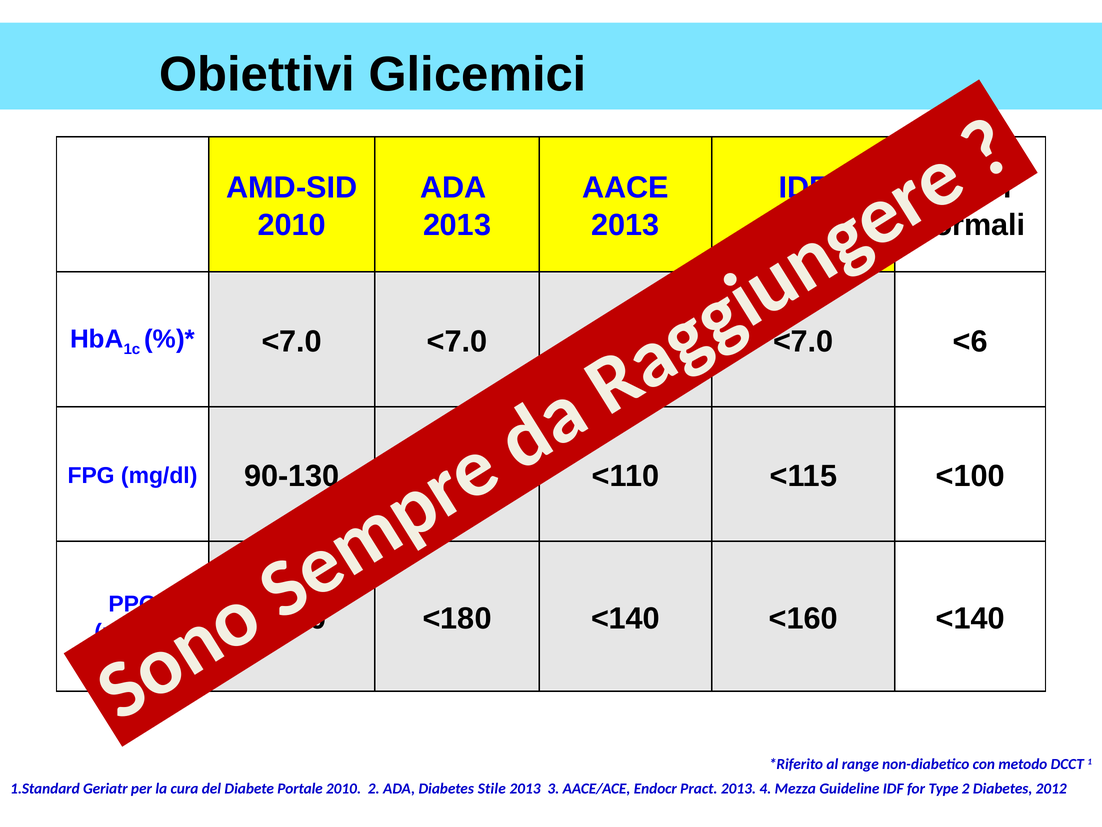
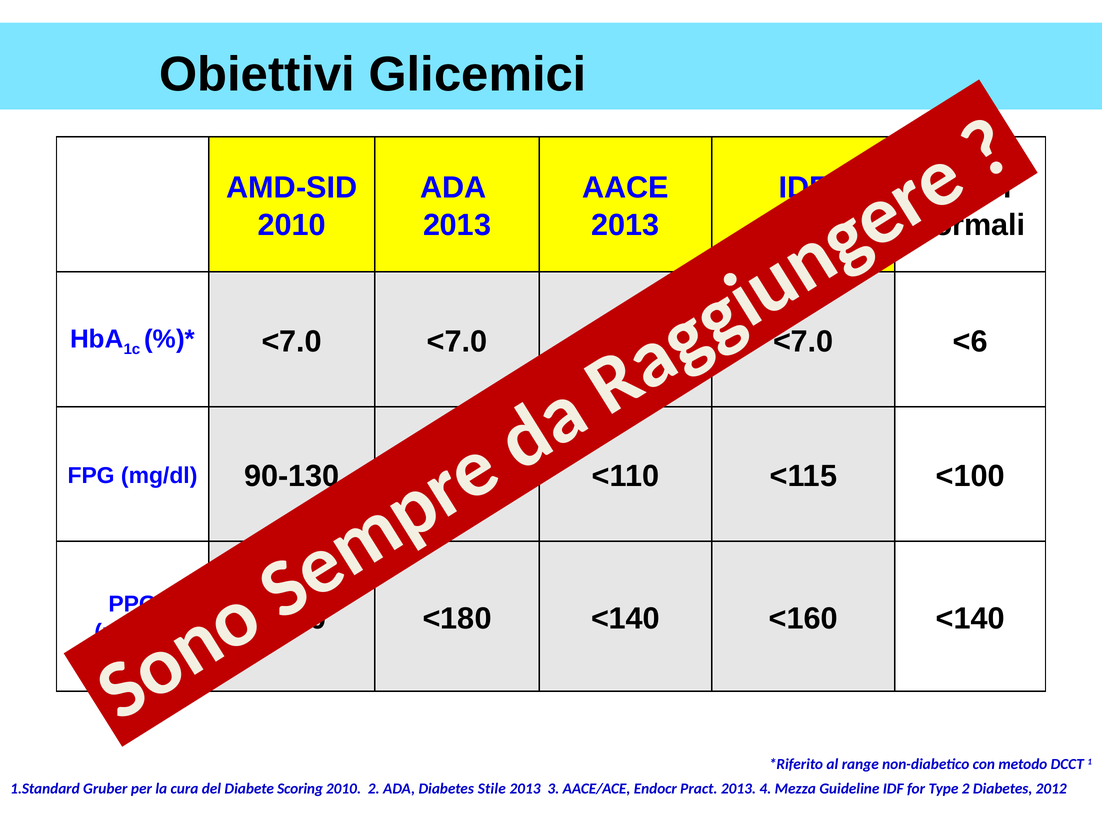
Geriatr: Geriatr -> Gruber (105, 788)
Portale: Portale -> Scoring (300, 788)
